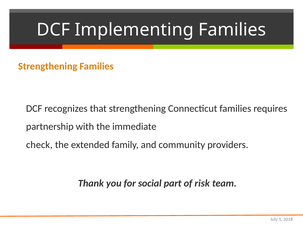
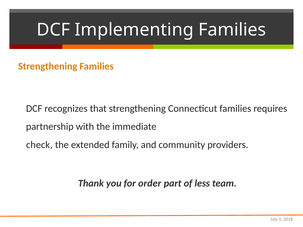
social: social -> order (150, 184)
risk: risk -> less (202, 184)
